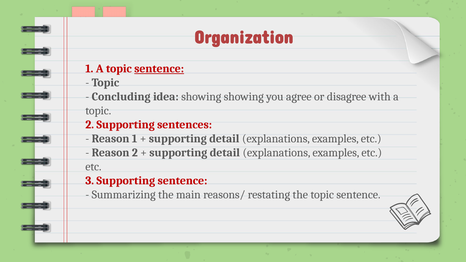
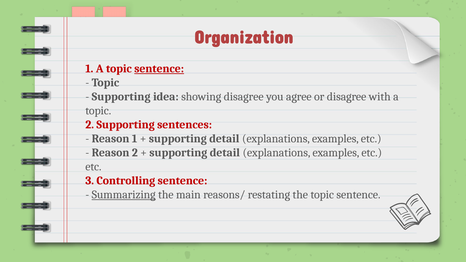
Concluding: Concluding -> Supporting (121, 97)
showing showing: showing -> disagree (244, 97)
3 Supporting: Supporting -> Controlling (126, 181)
Summarizing underline: none -> present (124, 195)
